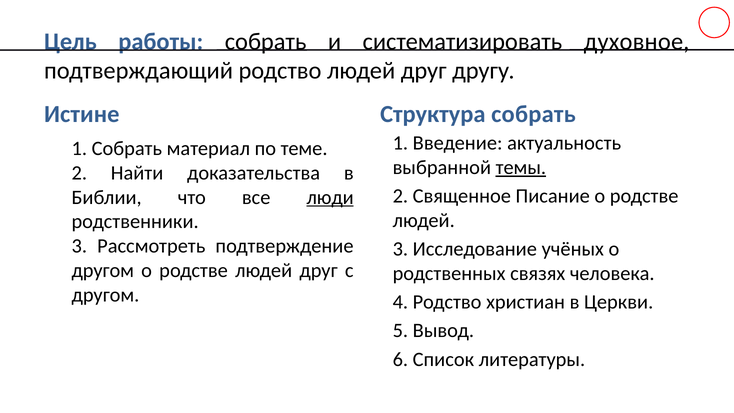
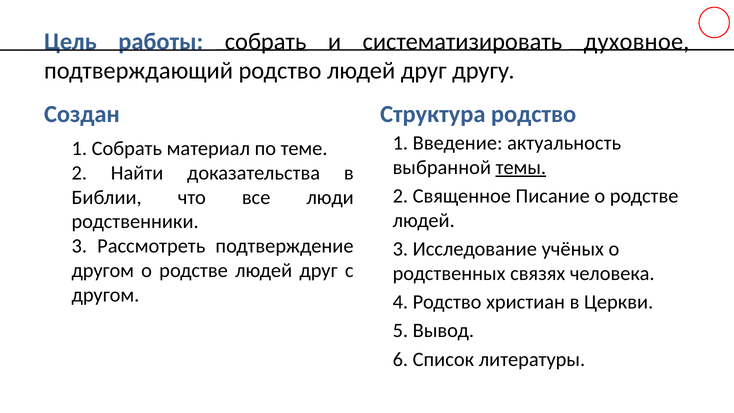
Истине: Истине -> Создан (82, 114)
Структура собрать: собрать -> родство (534, 114)
люди underline: present -> none (330, 197)
